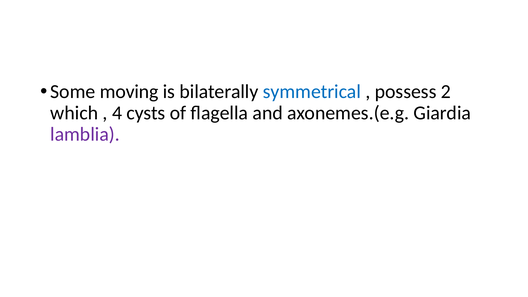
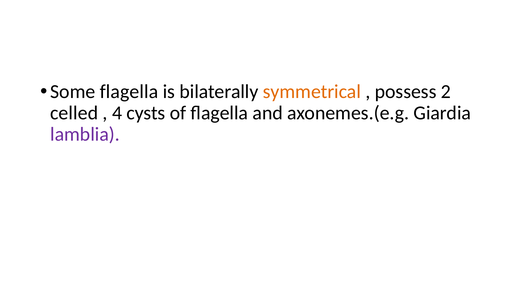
Some moving: moving -> flagella (129, 92)
symmetrical colour: blue -> orange (312, 92)
which: which -> celled (74, 113)
